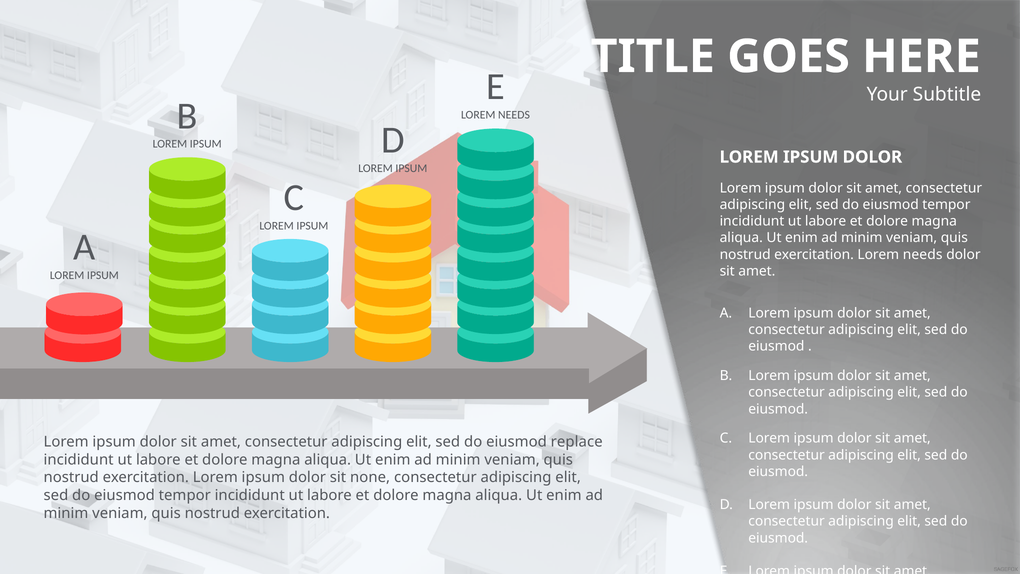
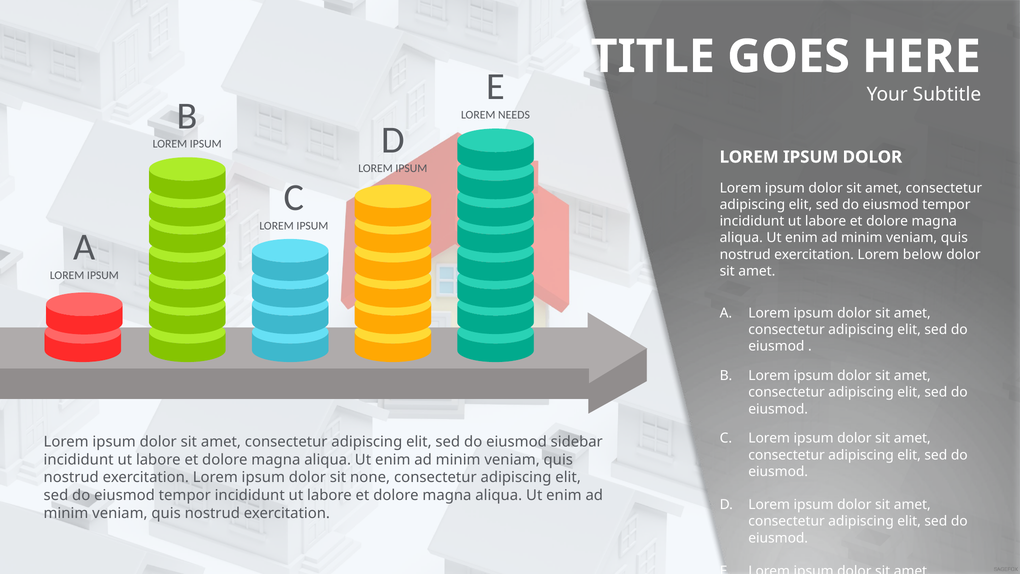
exercitation Lorem needs: needs -> below (923, 254)
replace: replace -> sidebar (577, 442)
